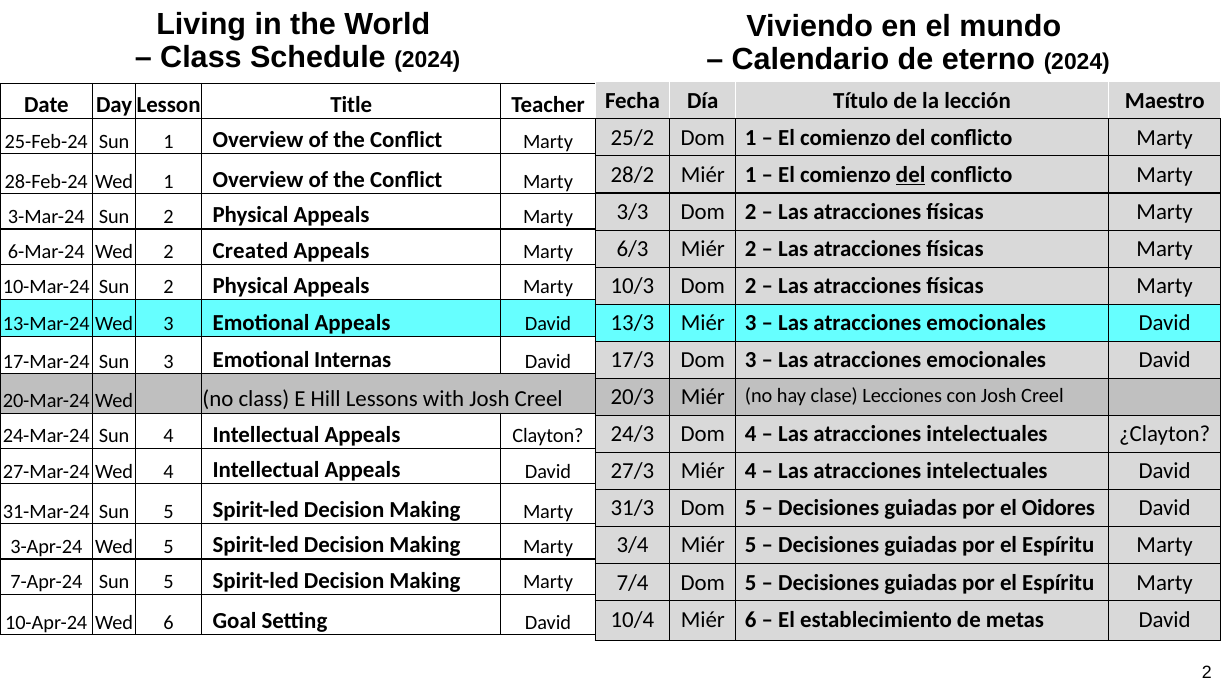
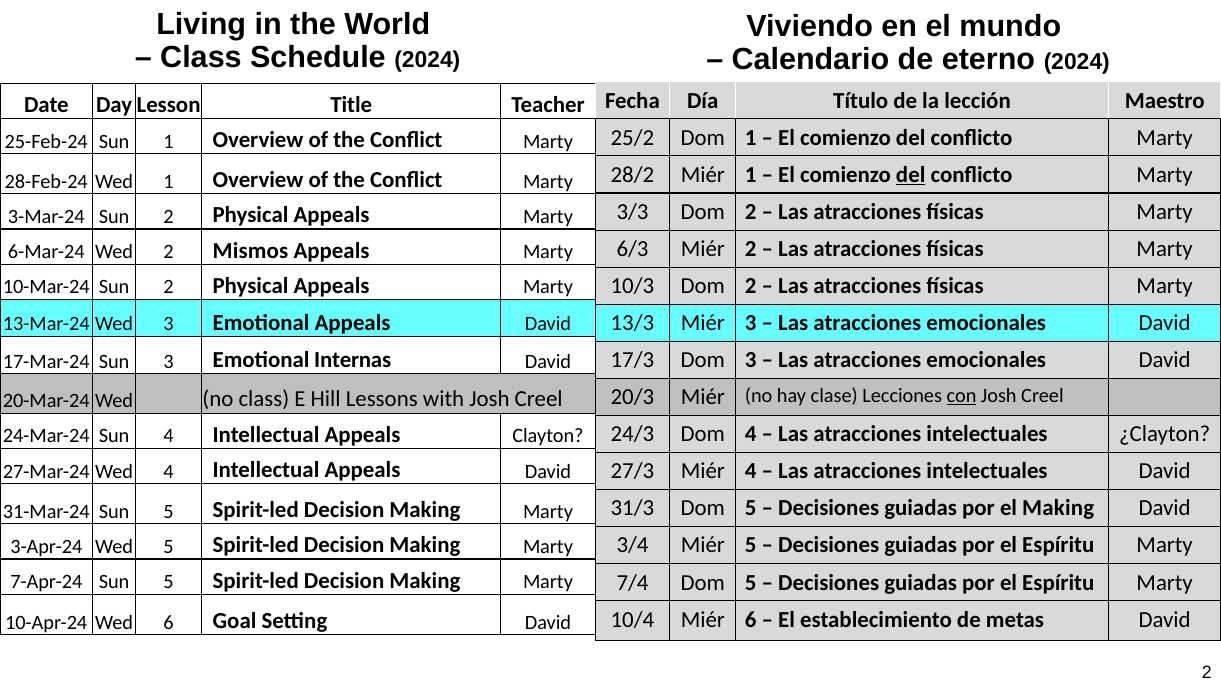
Created: Created -> Mismos (250, 250)
con underline: none -> present (962, 395)
el Oidores: Oidores -> Making (1058, 508)
